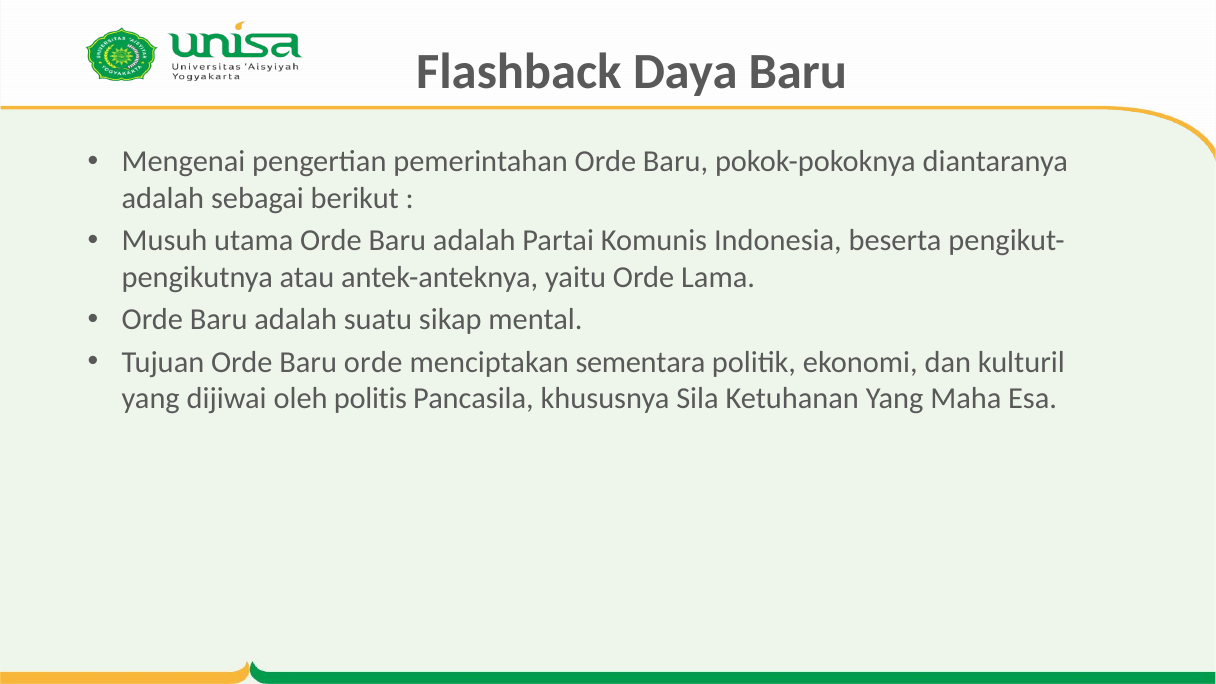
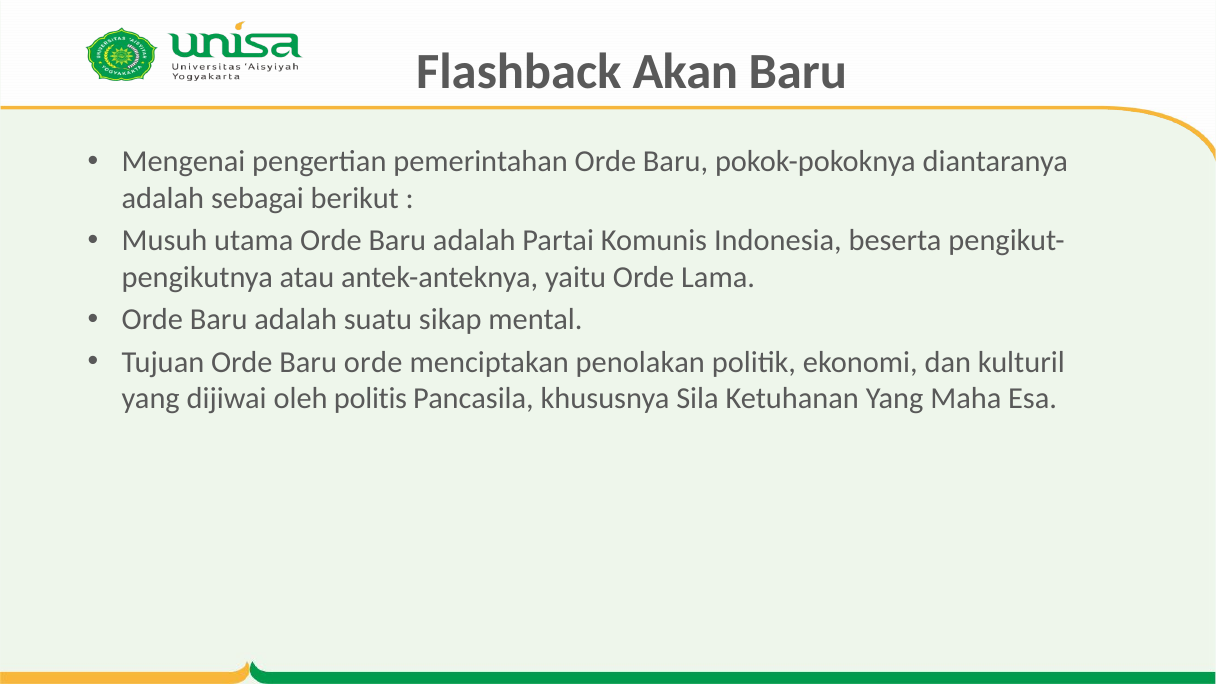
Daya: Daya -> Akan (685, 72)
sementara: sementara -> penolakan (640, 362)
